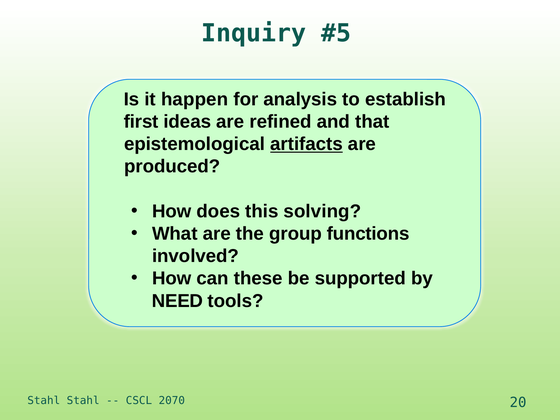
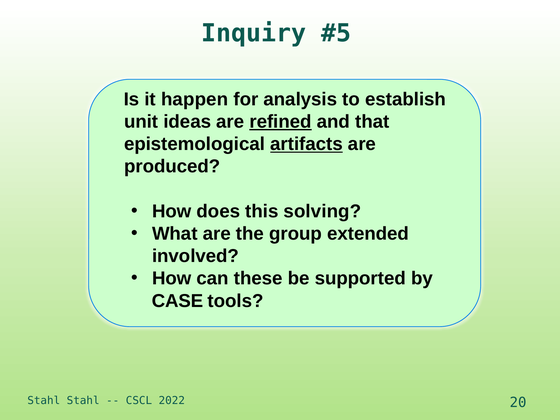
first: first -> unit (141, 122)
refined underline: none -> present (281, 122)
functions: functions -> extended (368, 234)
NEED: NEED -> CASE (177, 301)
2070: 2070 -> 2022 (172, 400)
